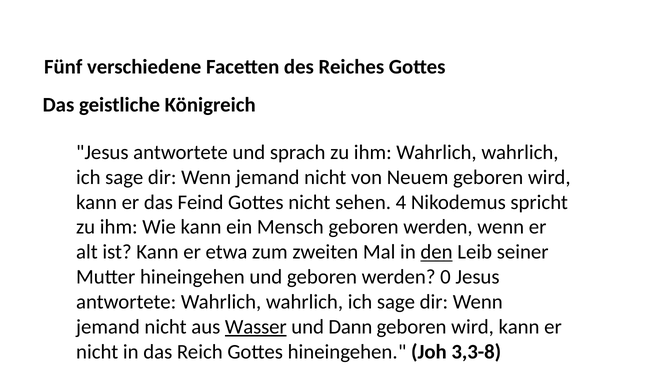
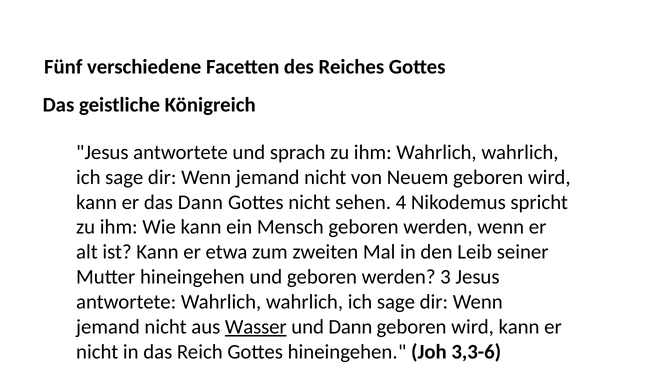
das Feind: Feind -> Dann (200, 202)
den underline: present -> none (437, 252)
0: 0 -> 3 (445, 277)
3,3-8: 3,3-8 -> 3,3-6 (476, 352)
